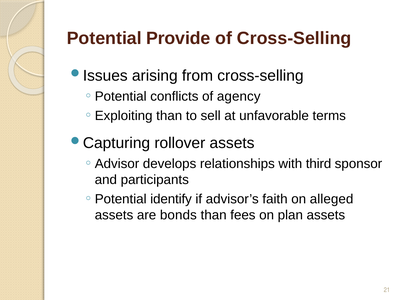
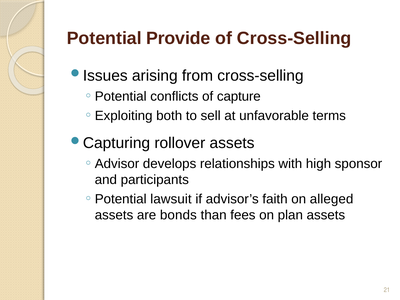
agency: agency -> capture (239, 96)
than: than -> both (169, 116)
third: third -> high (318, 164)
identify: identify -> lawsuit (171, 199)
